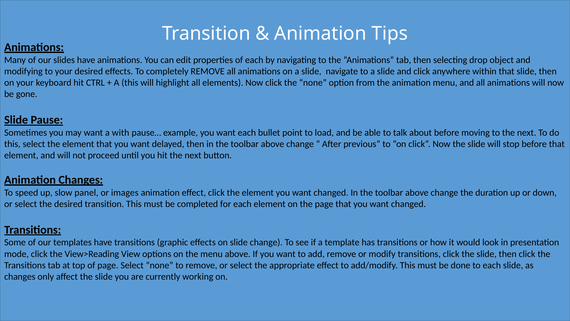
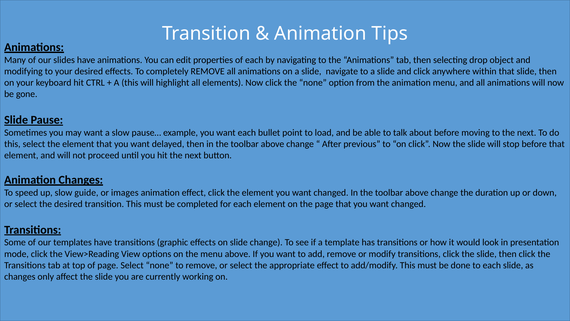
a with: with -> slow (121, 132)
panel: panel -> guide (86, 192)
